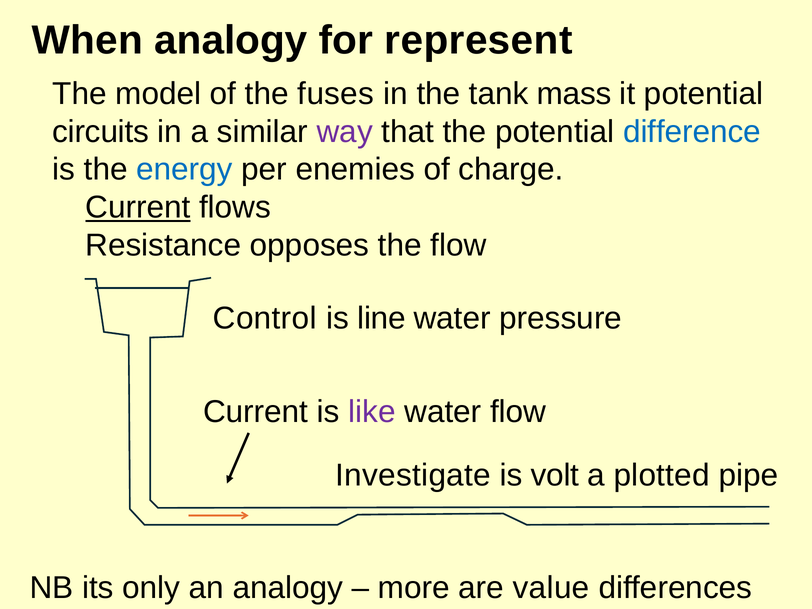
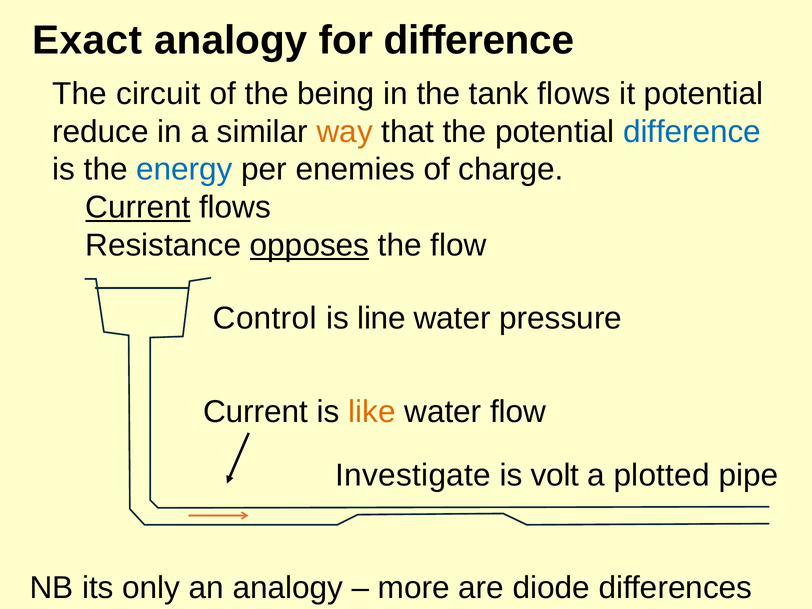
When: When -> Exact (87, 40)
for represent: represent -> difference (479, 40)
model: model -> circuit (158, 94)
fuses: fuses -> being (336, 94)
tank mass: mass -> flows (574, 94)
circuits: circuits -> reduce (101, 132)
way colour: purple -> orange (345, 132)
opposes underline: none -> present (310, 245)
like colour: purple -> orange (372, 412)
value: value -> diode (551, 588)
